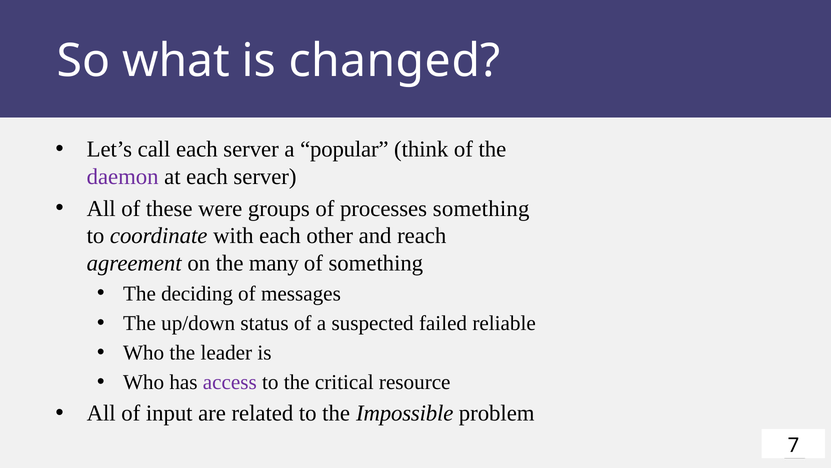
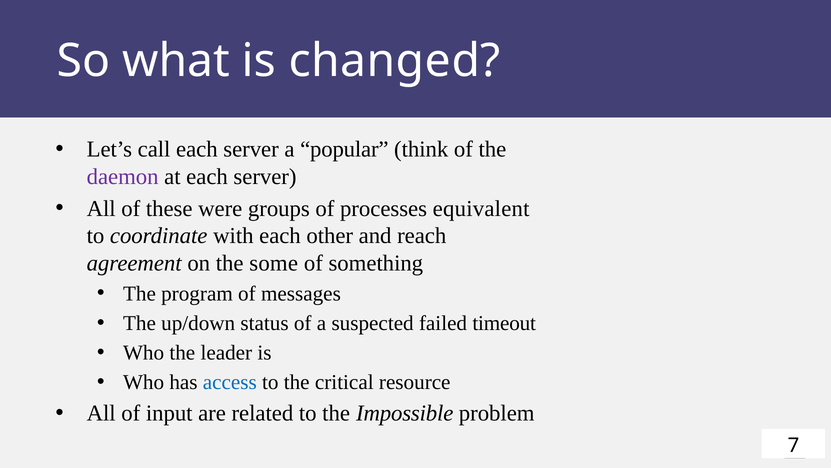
processes something: something -> equivalent (481, 209)
many: many -> some (274, 263)
deciding: deciding -> program (197, 294)
reliable: reliable -> timeout (504, 323)
access colour: purple -> blue (230, 382)
